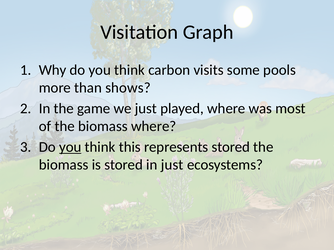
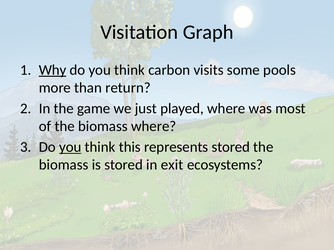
Why underline: none -> present (53, 70)
shows: shows -> return (128, 88)
in just: just -> exit (172, 165)
